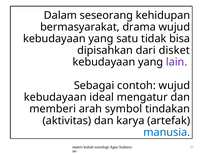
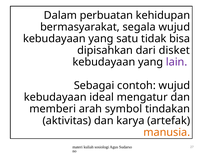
seseorang: seseorang -> perbuatan (106, 15)
drama: drama -> segala (139, 27)
manusia colour: blue -> orange (167, 133)
